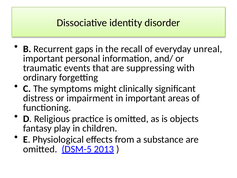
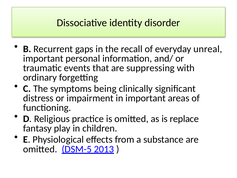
might: might -> being (105, 88)
objects: objects -> replace (184, 119)
